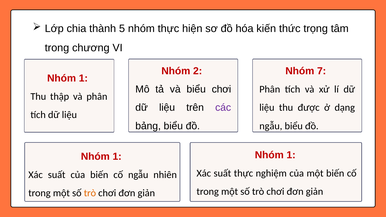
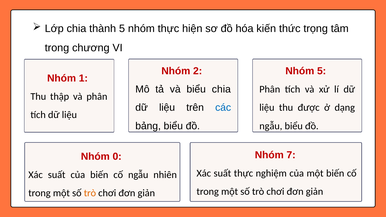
Nhóm 7: 7 -> 5 (322, 71)
biểu chơi: chơi -> chia (221, 89)
các colour: purple -> blue (223, 108)
1: 1 -> 7 (291, 155)
1: 1 -> 0 (117, 156)
